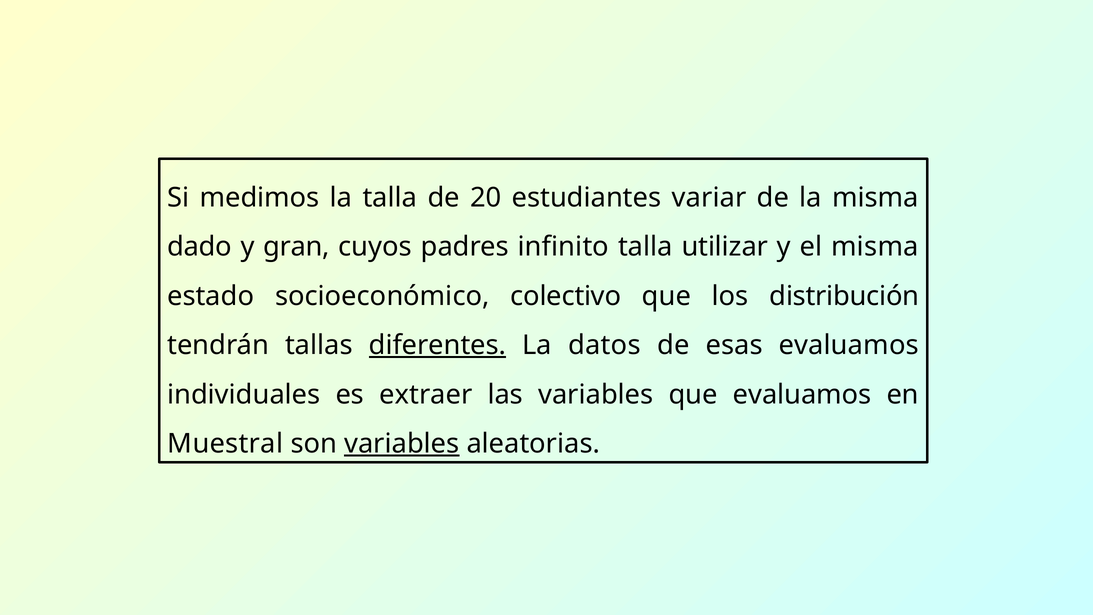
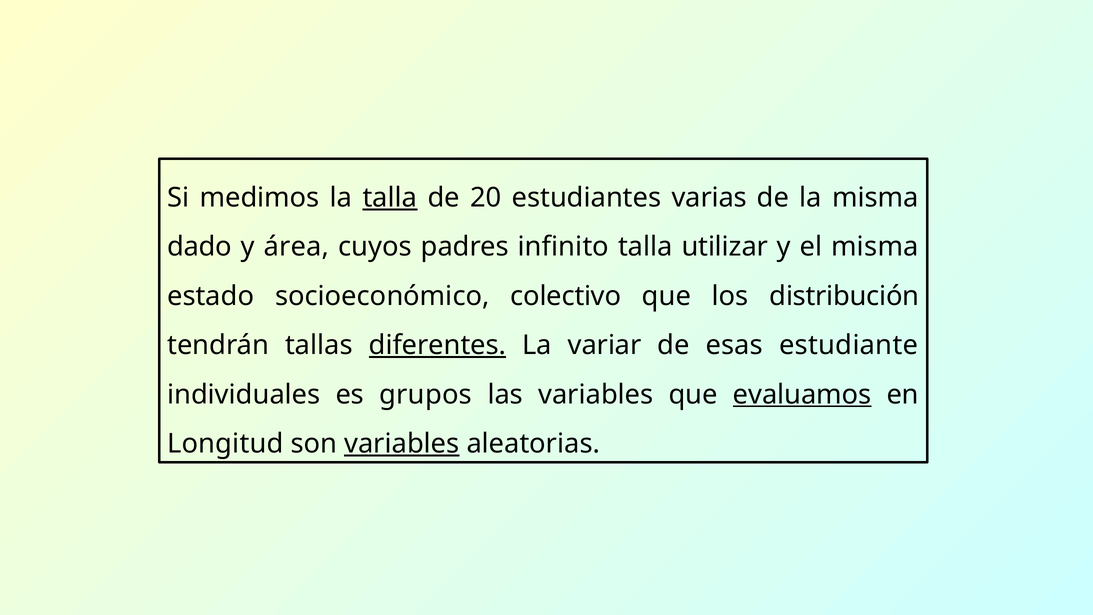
talla underline: none -> present (390, 198)
variar: variar -> varias (709, 198)
gran: gran -> área (296, 247)
datos: datos -> variar (605, 345)
esas evaluamos: evaluamos -> estudiante (849, 345)
extraer: extraer -> grupos (426, 394)
evaluamos underline: none -> present (802, 394)
Muestral: Muestral -> Longitud (225, 444)
